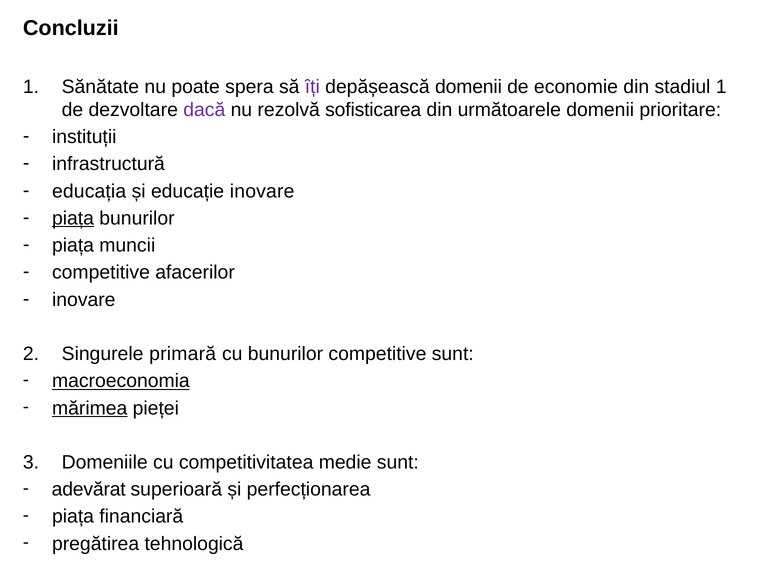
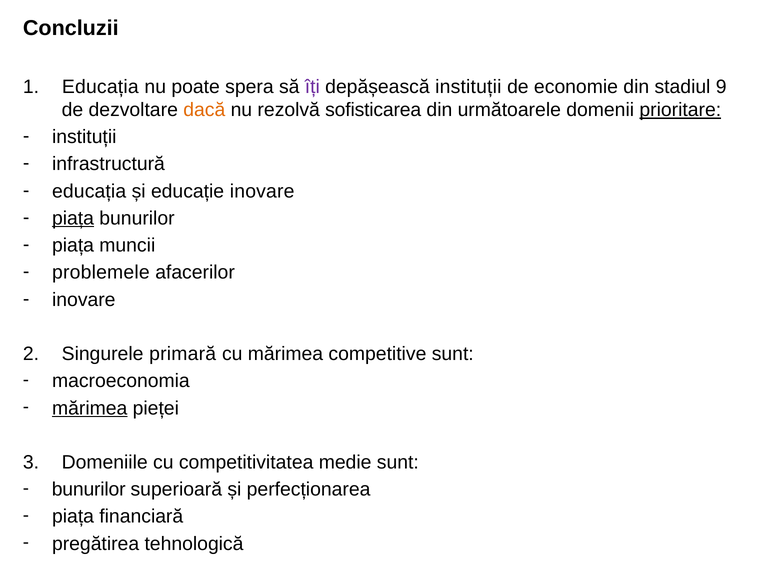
Sănătate: Sănătate -> Educația (100, 87)
depășească domenii: domenii -> instituții (468, 87)
stadiul 1: 1 -> 9 (721, 87)
dacă colour: purple -> orange (204, 110)
prioritare underline: none -> present (680, 110)
competitive: competitive -> problemele (101, 273)
cu bunurilor: bunurilor -> mărimea (285, 354)
macroeconomia underline: present -> none (121, 381)
adevărat: adevărat -> bunurilor (89, 490)
